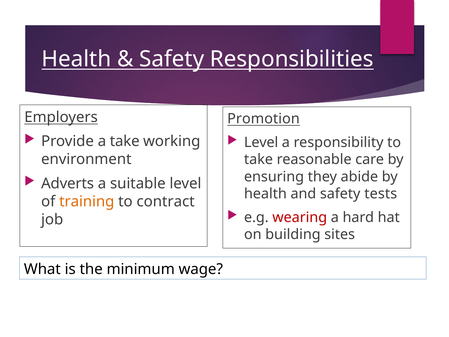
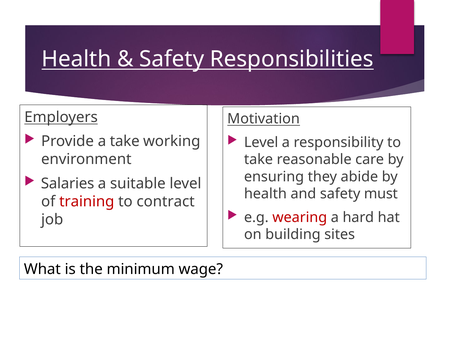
Promotion: Promotion -> Motivation (264, 119)
Adverts: Adverts -> Salaries (68, 183)
tests: tests -> must (381, 194)
training colour: orange -> red (87, 201)
